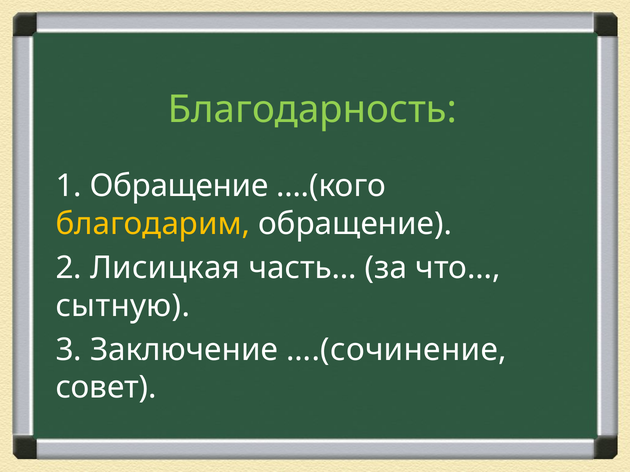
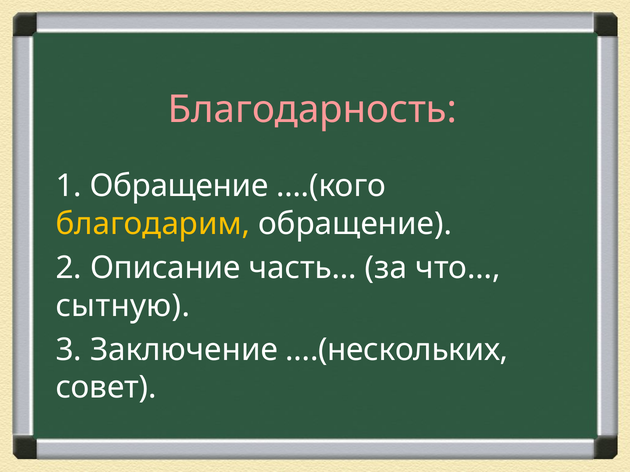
Благодарность colour: light green -> pink (313, 110)
Лисицкая: Лисицкая -> Описание (165, 268)
….(сочинение: ….(сочинение -> ….(нескольких (397, 350)
